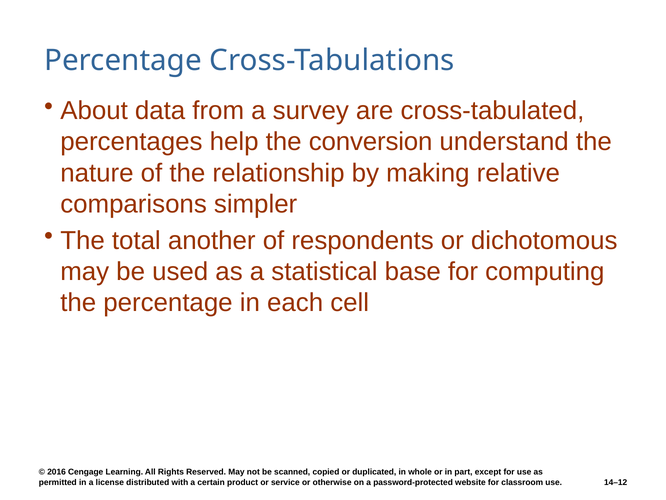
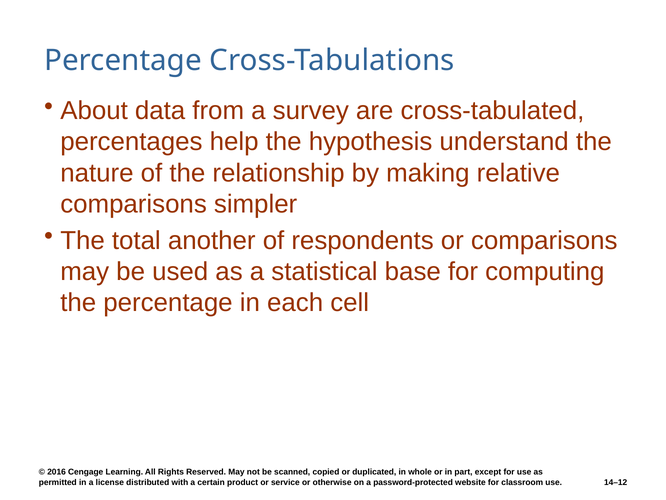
conversion: conversion -> hypothesis (371, 142)
or dichotomous: dichotomous -> comparisons (544, 240)
